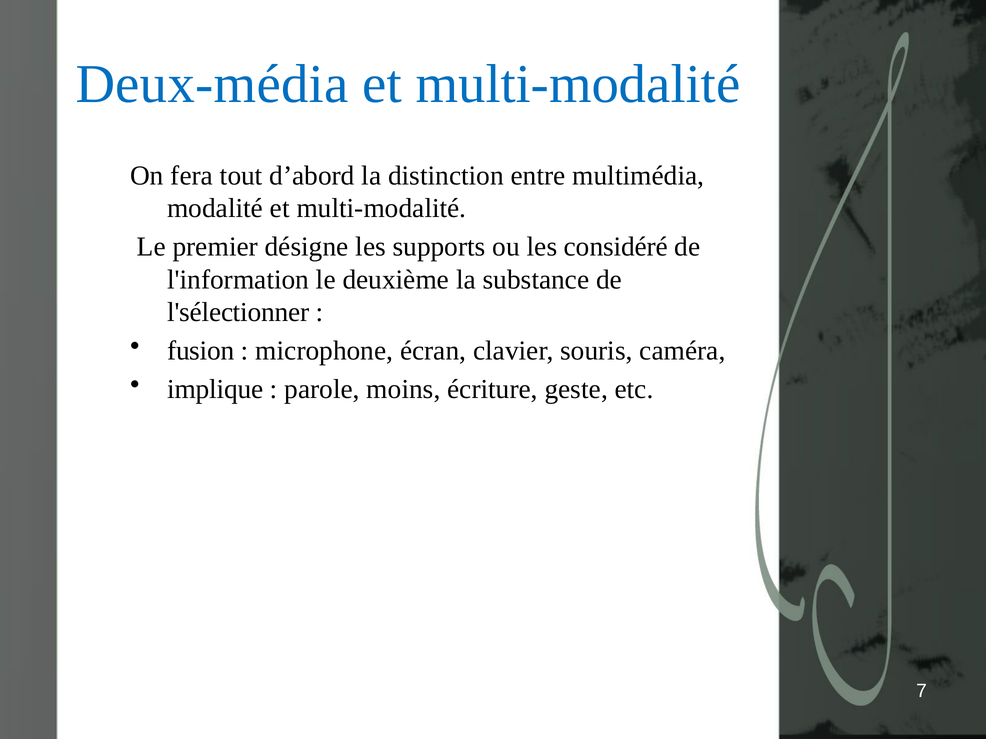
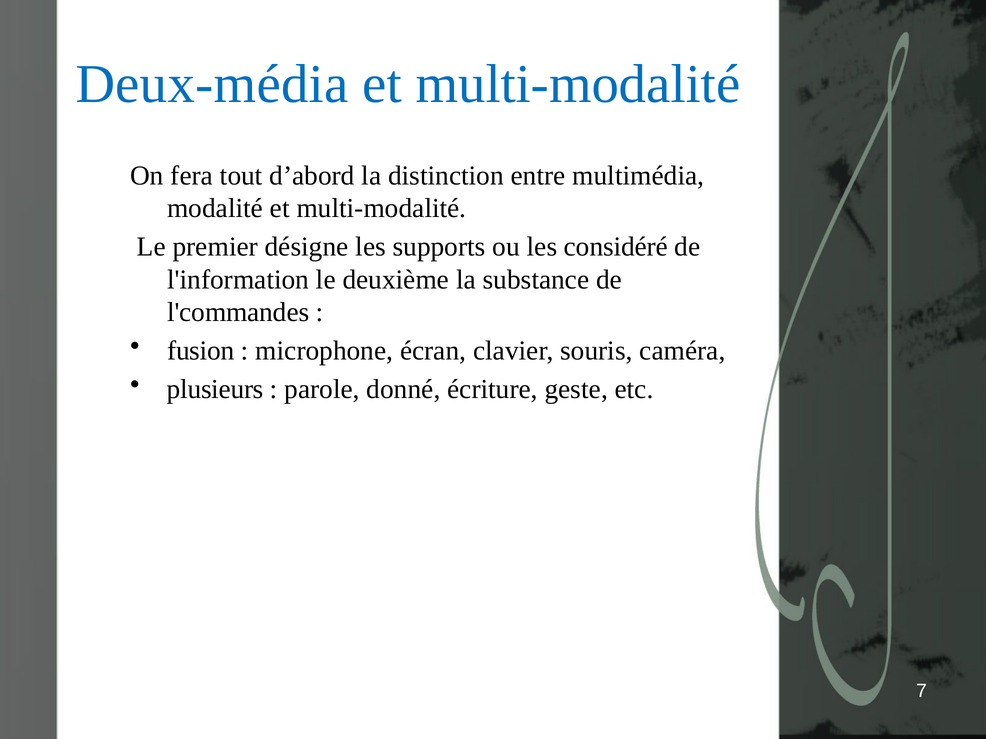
l'sélectionner: l'sélectionner -> l'commandes (238, 313)
implique: implique -> plusieurs (215, 389)
moins: moins -> donné (403, 389)
